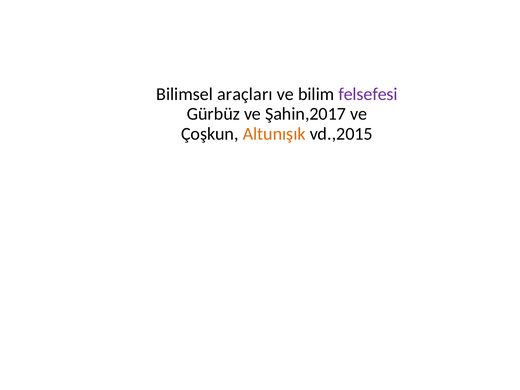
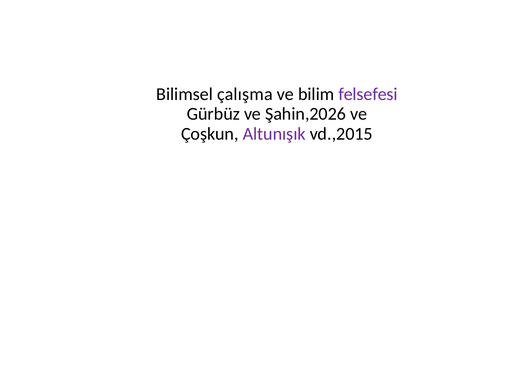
araçları: araçları -> çalışma (245, 94)
Şahin,2017: Şahin,2017 -> Şahin,2026 (306, 114)
Altunışık colour: orange -> purple (274, 134)
